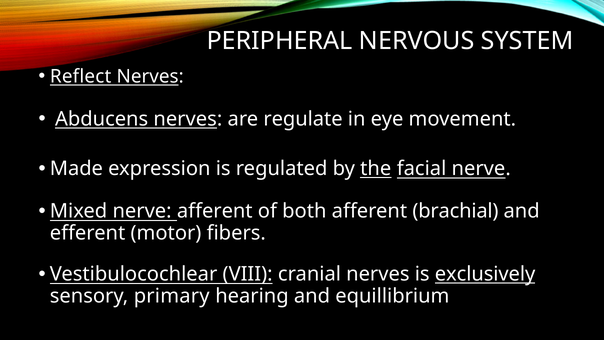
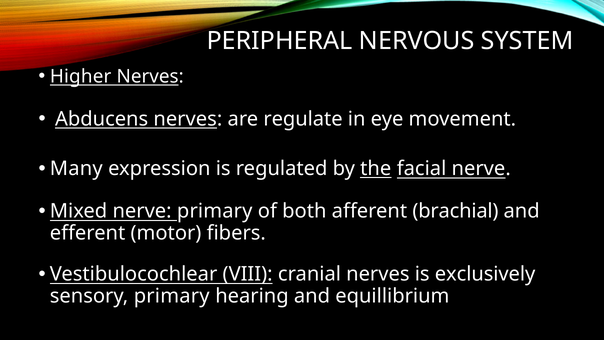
Reflect: Reflect -> Higher (81, 76)
Made: Made -> Many (76, 169)
nerve afferent: afferent -> primary (215, 211)
exclusively underline: present -> none (485, 274)
